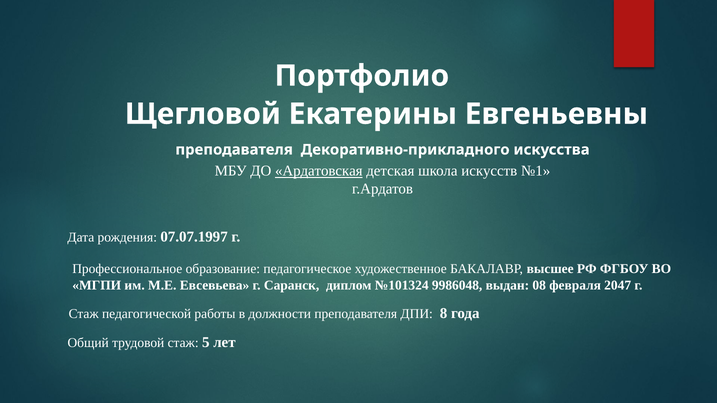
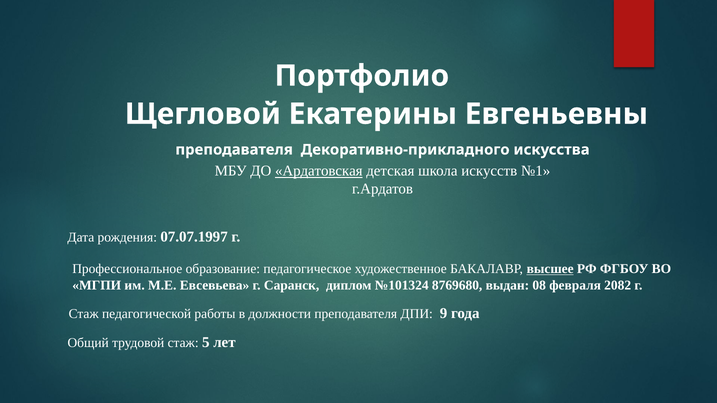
высшее underline: none -> present (550, 269)
9986048: 9986048 -> 8769680 (457, 285)
2047: 2047 -> 2082 (618, 285)
8: 8 -> 9 (444, 314)
